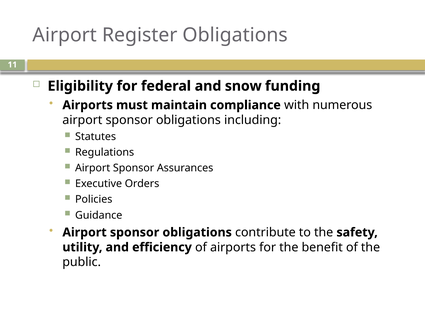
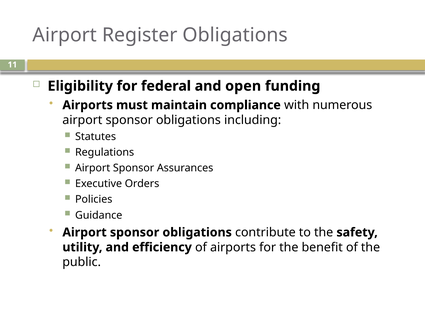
snow: snow -> open (243, 86)
